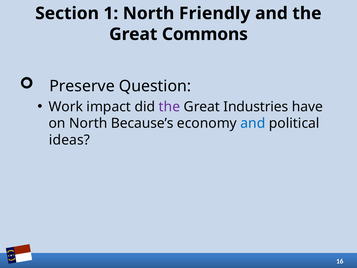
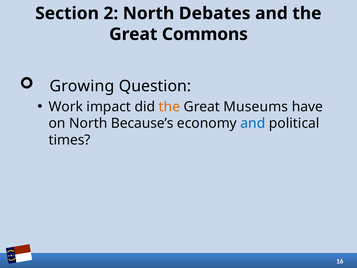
1: 1 -> 2 (111, 13)
Friendly: Friendly -> Debates (215, 13)
Preserve: Preserve -> Growing (82, 86)
the colour: purple -> orange (169, 107)
Industries: Industries -> Museums (256, 107)
ideas: ideas -> times (70, 140)
